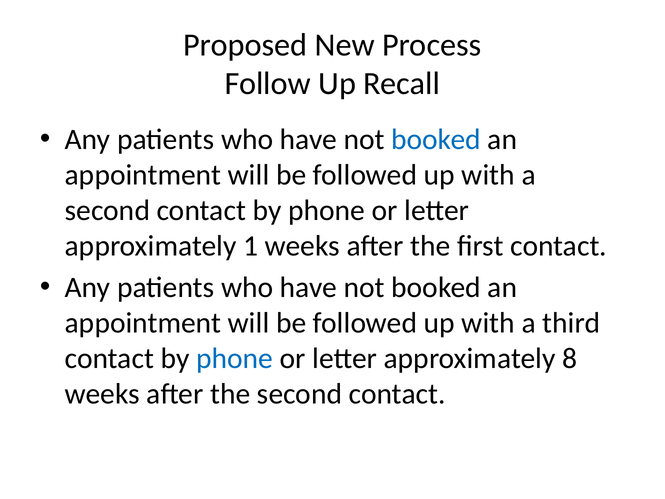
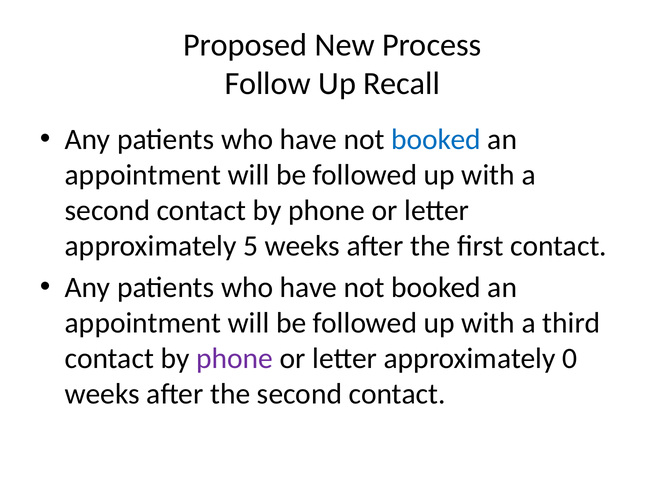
1: 1 -> 5 (251, 246)
phone colour: blue -> purple (235, 358)
8: 8 -> 0 (570, 358)
